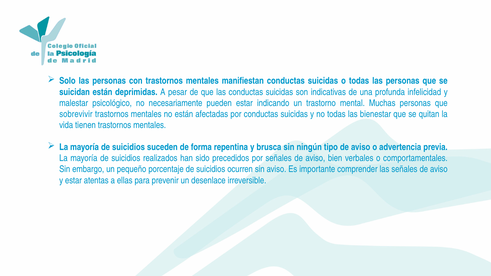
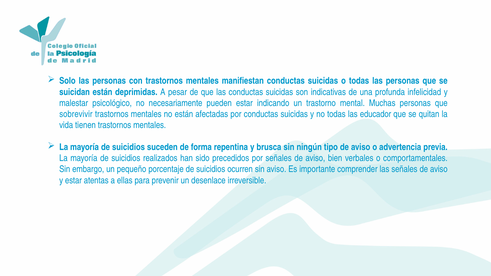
bienestar: bienestar -> educador (376, 114)
